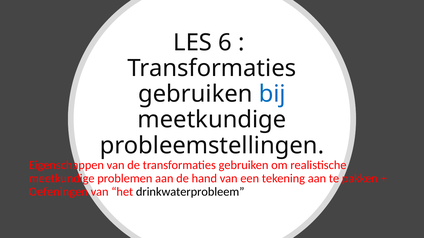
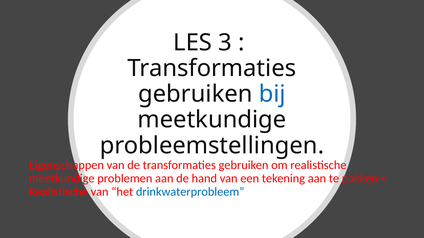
6: 6 -> 3 (225, 43)
Oefeningen: Oefeningen -> Realistische (58, 192)
drinkwaterprobleem colour: black -> blue (190, 192)
